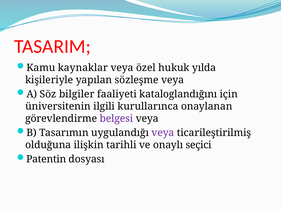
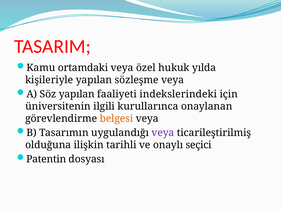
kaynaklar: kaynaklar -> ortamdaki (83, 68)
Söz bilgiler: bilgiler -> yapılan (77, 94)
kataloglandığını: kataloglandığını -> indekslerindeki (178, 94)
belgesi colour: purple -> orange (116, 118)
